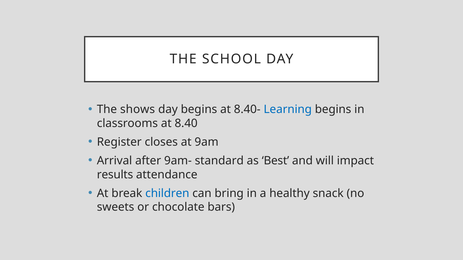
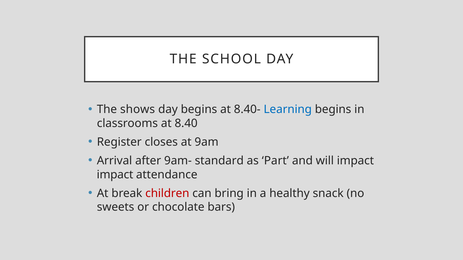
Best: Best -> Part (275, 161)
results: results -> impact (115, 175)
children colour: blue -> red (167, 194)
